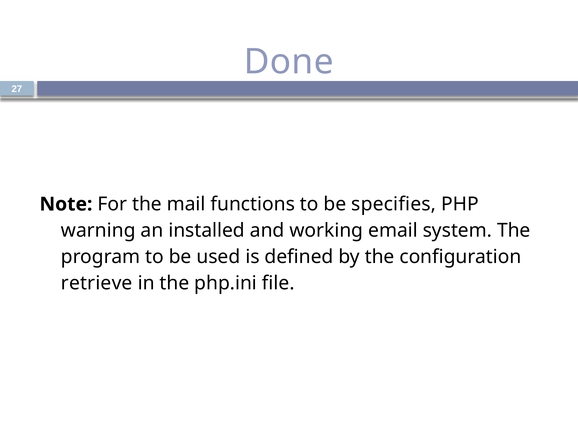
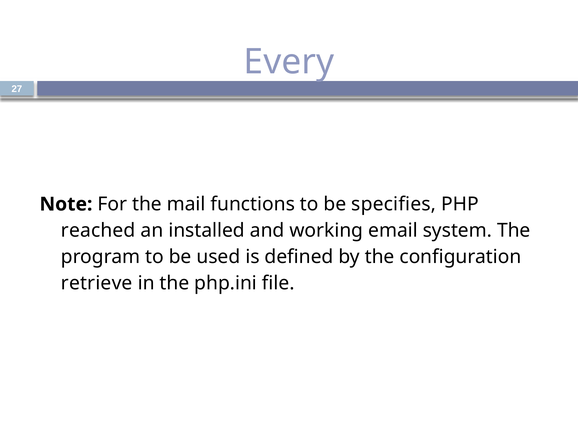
Done: Done -> Every (289, 62)
warning: warning -> reached (98, 230)
